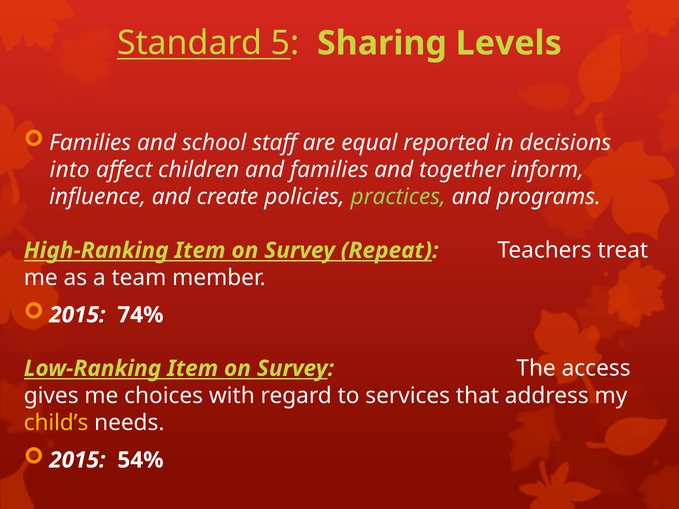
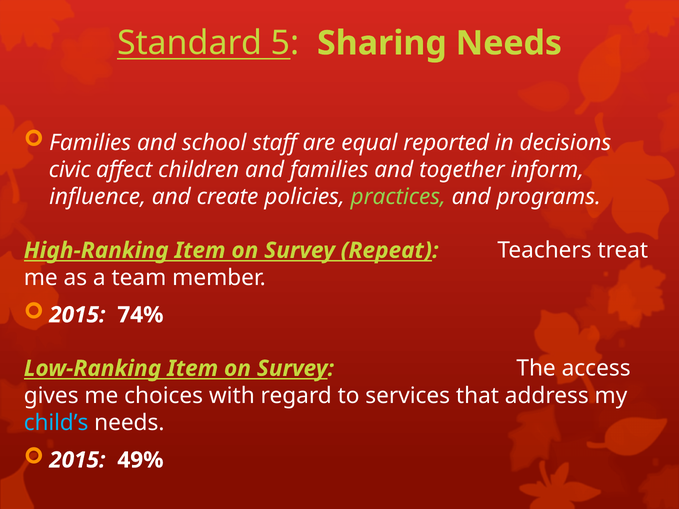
Sharing Levels: Levels -> Needs (509, 43)
into: into -> civic (70, 170)
child’s colour: yellow -> light blue (56, 423)
54%: 54% -> 49% (140, 460)
